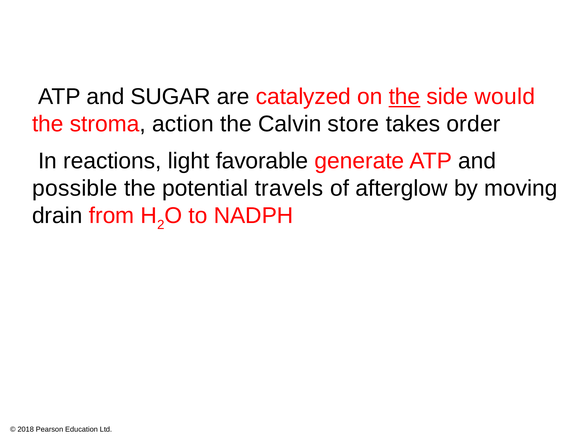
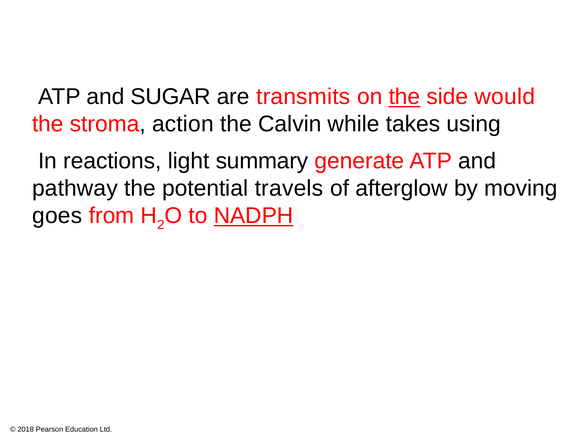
catalyzed: catalyzed -> transmits (303, 97)
store: store -> while (354, 124)
order: order -> using (474, 124)
favorable: favorable -> summary (262, 161)
possible: possible -> pathway (75, 189)
drain: drain -> goes (57, 216)
NADPH underline: none -> present (254, 216)
